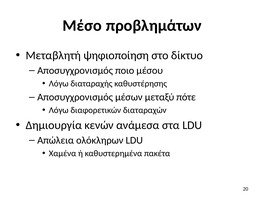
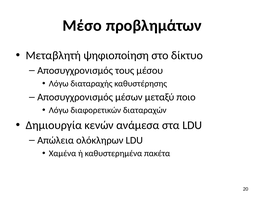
ποιο: ποιο -> τους (125, 71)
πότε: πότε -> ποιο (186, 97)
